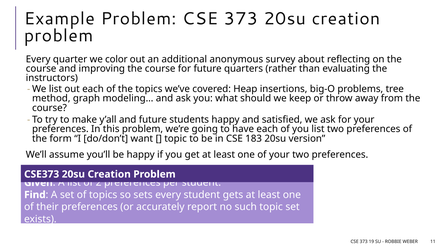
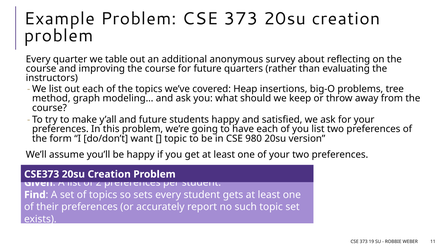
color: color -> table (116, 59)
183: 183 -> 980 (254, 138)
